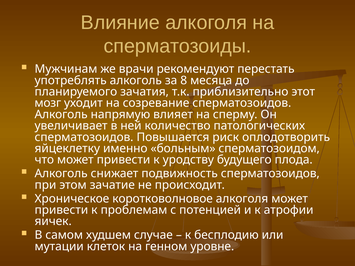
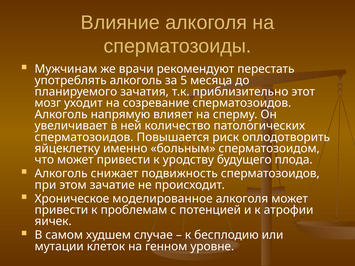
8: 8 -> 5 (184, 80)
коротковолновое: коротковолновое -> моделированное (163, 199)
